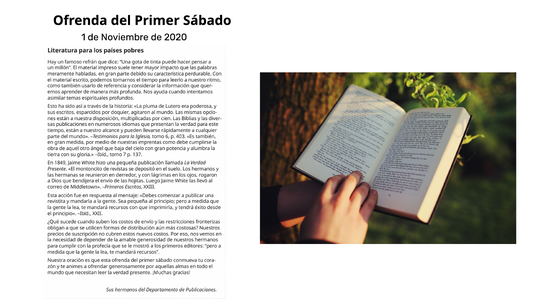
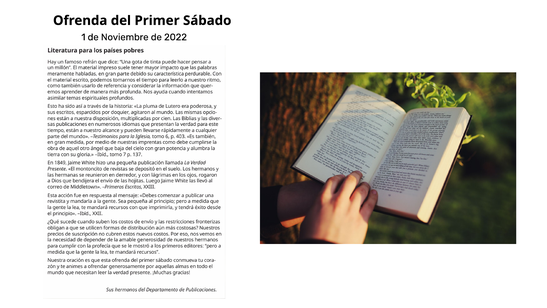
2020: 2020 -> 2022 (176, 37)
